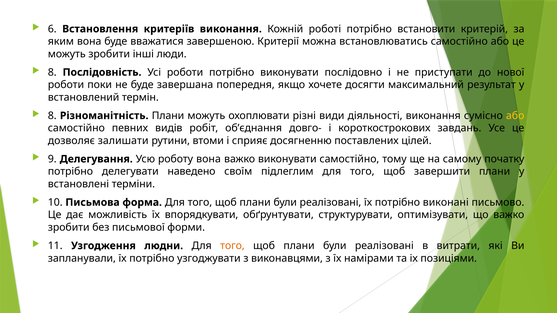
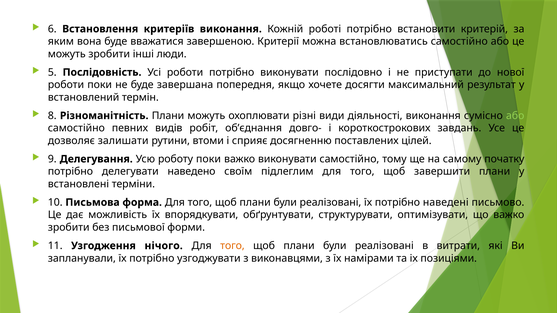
8: 8 -> 5 (52, 72)
або colour: yellow -> light green (515, 116)
роботу вона: вона -> поки (209, 159)
виконані: виконані -> наведені (446, 203)
людни: людни -> нічого (164, 246)
